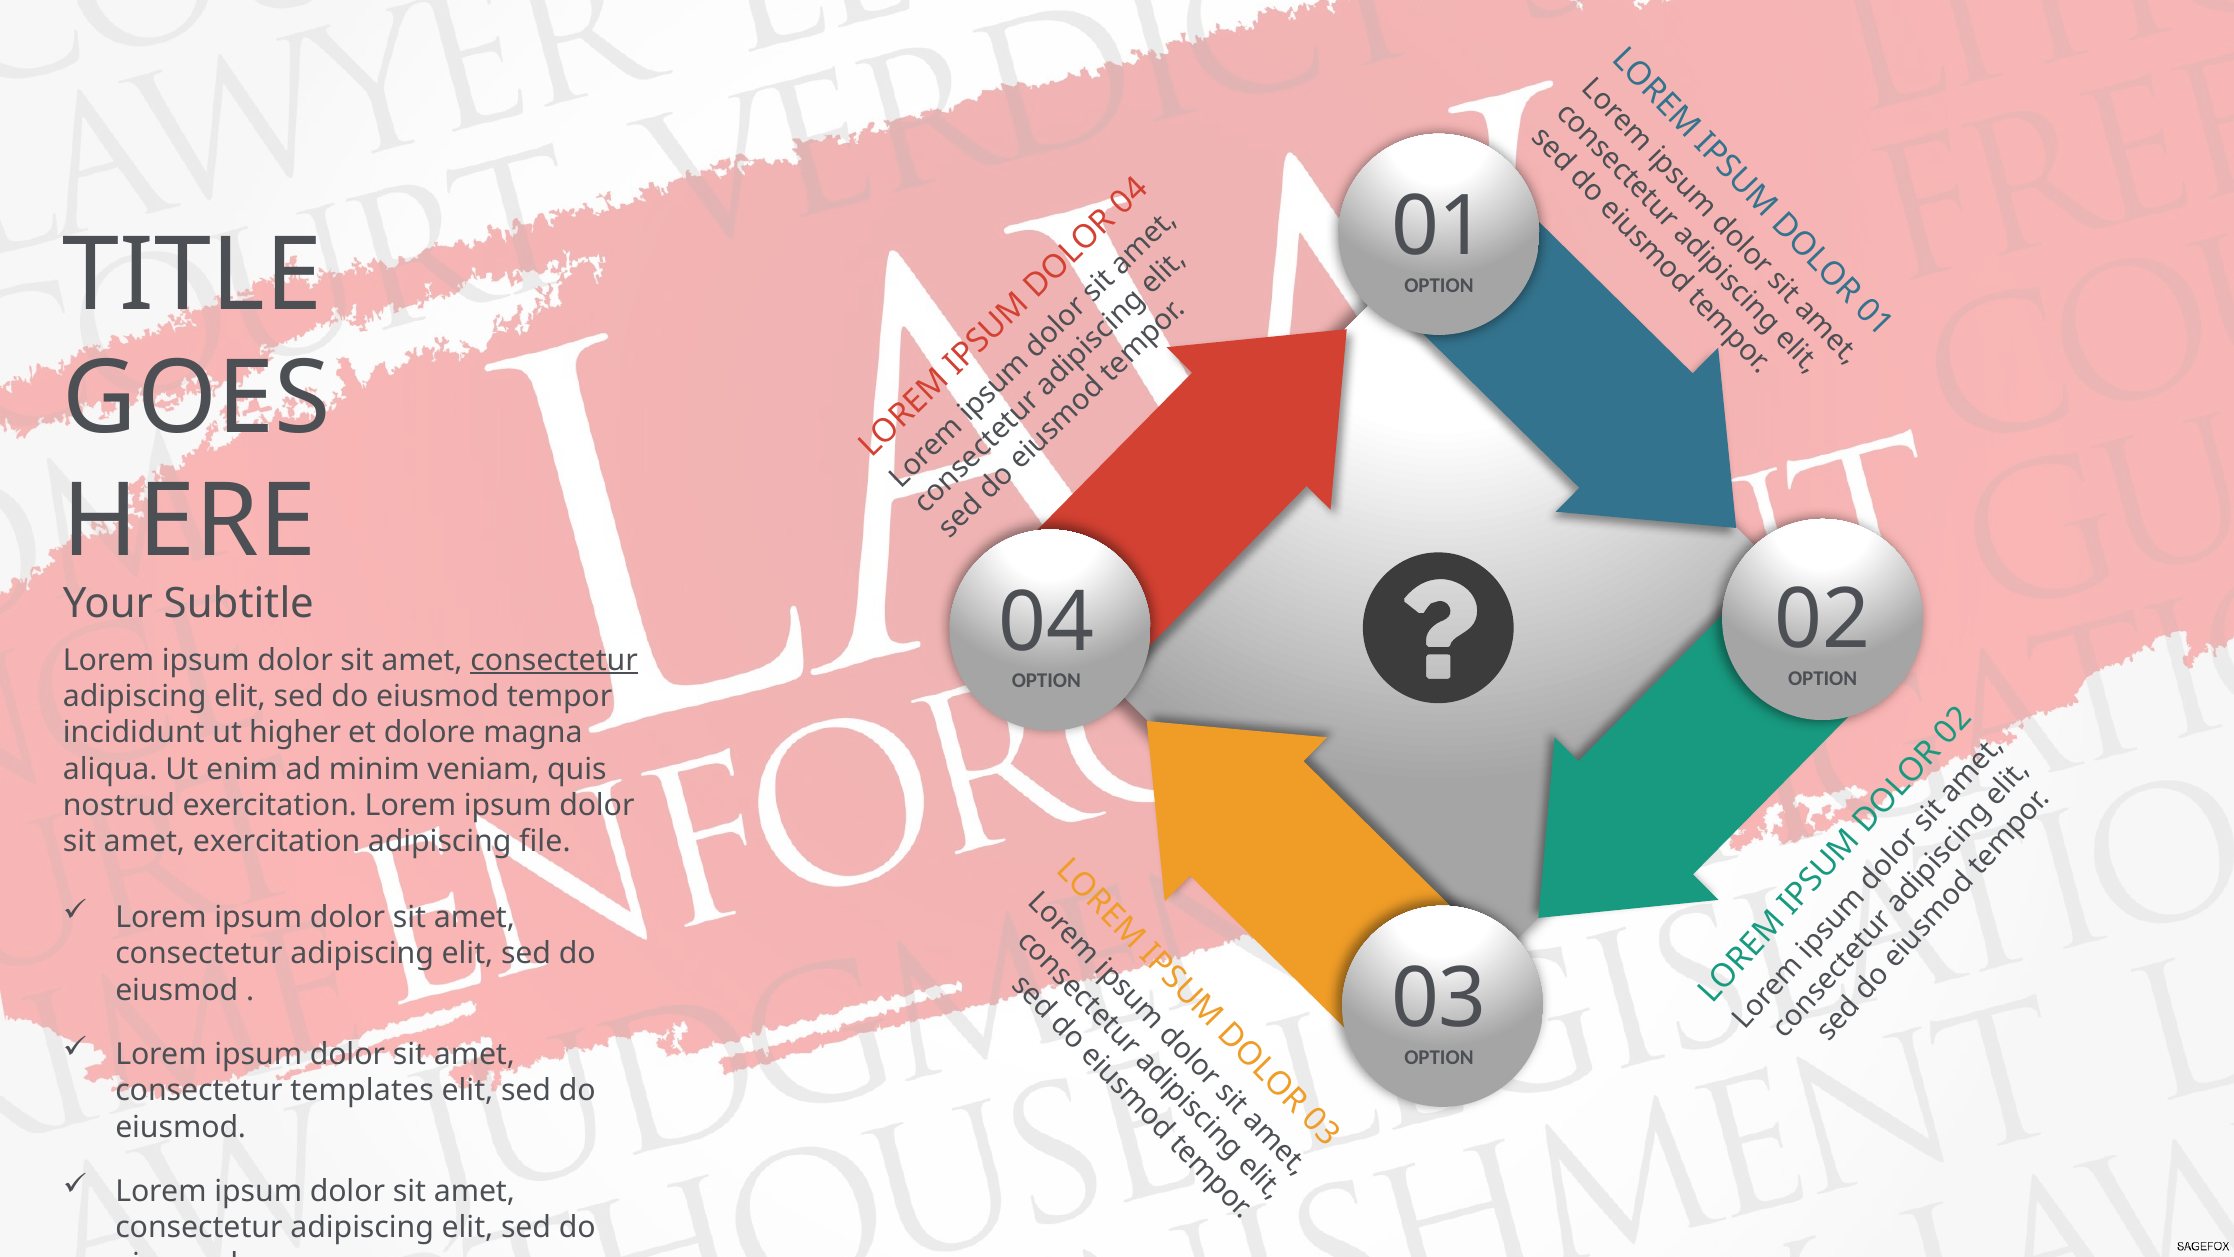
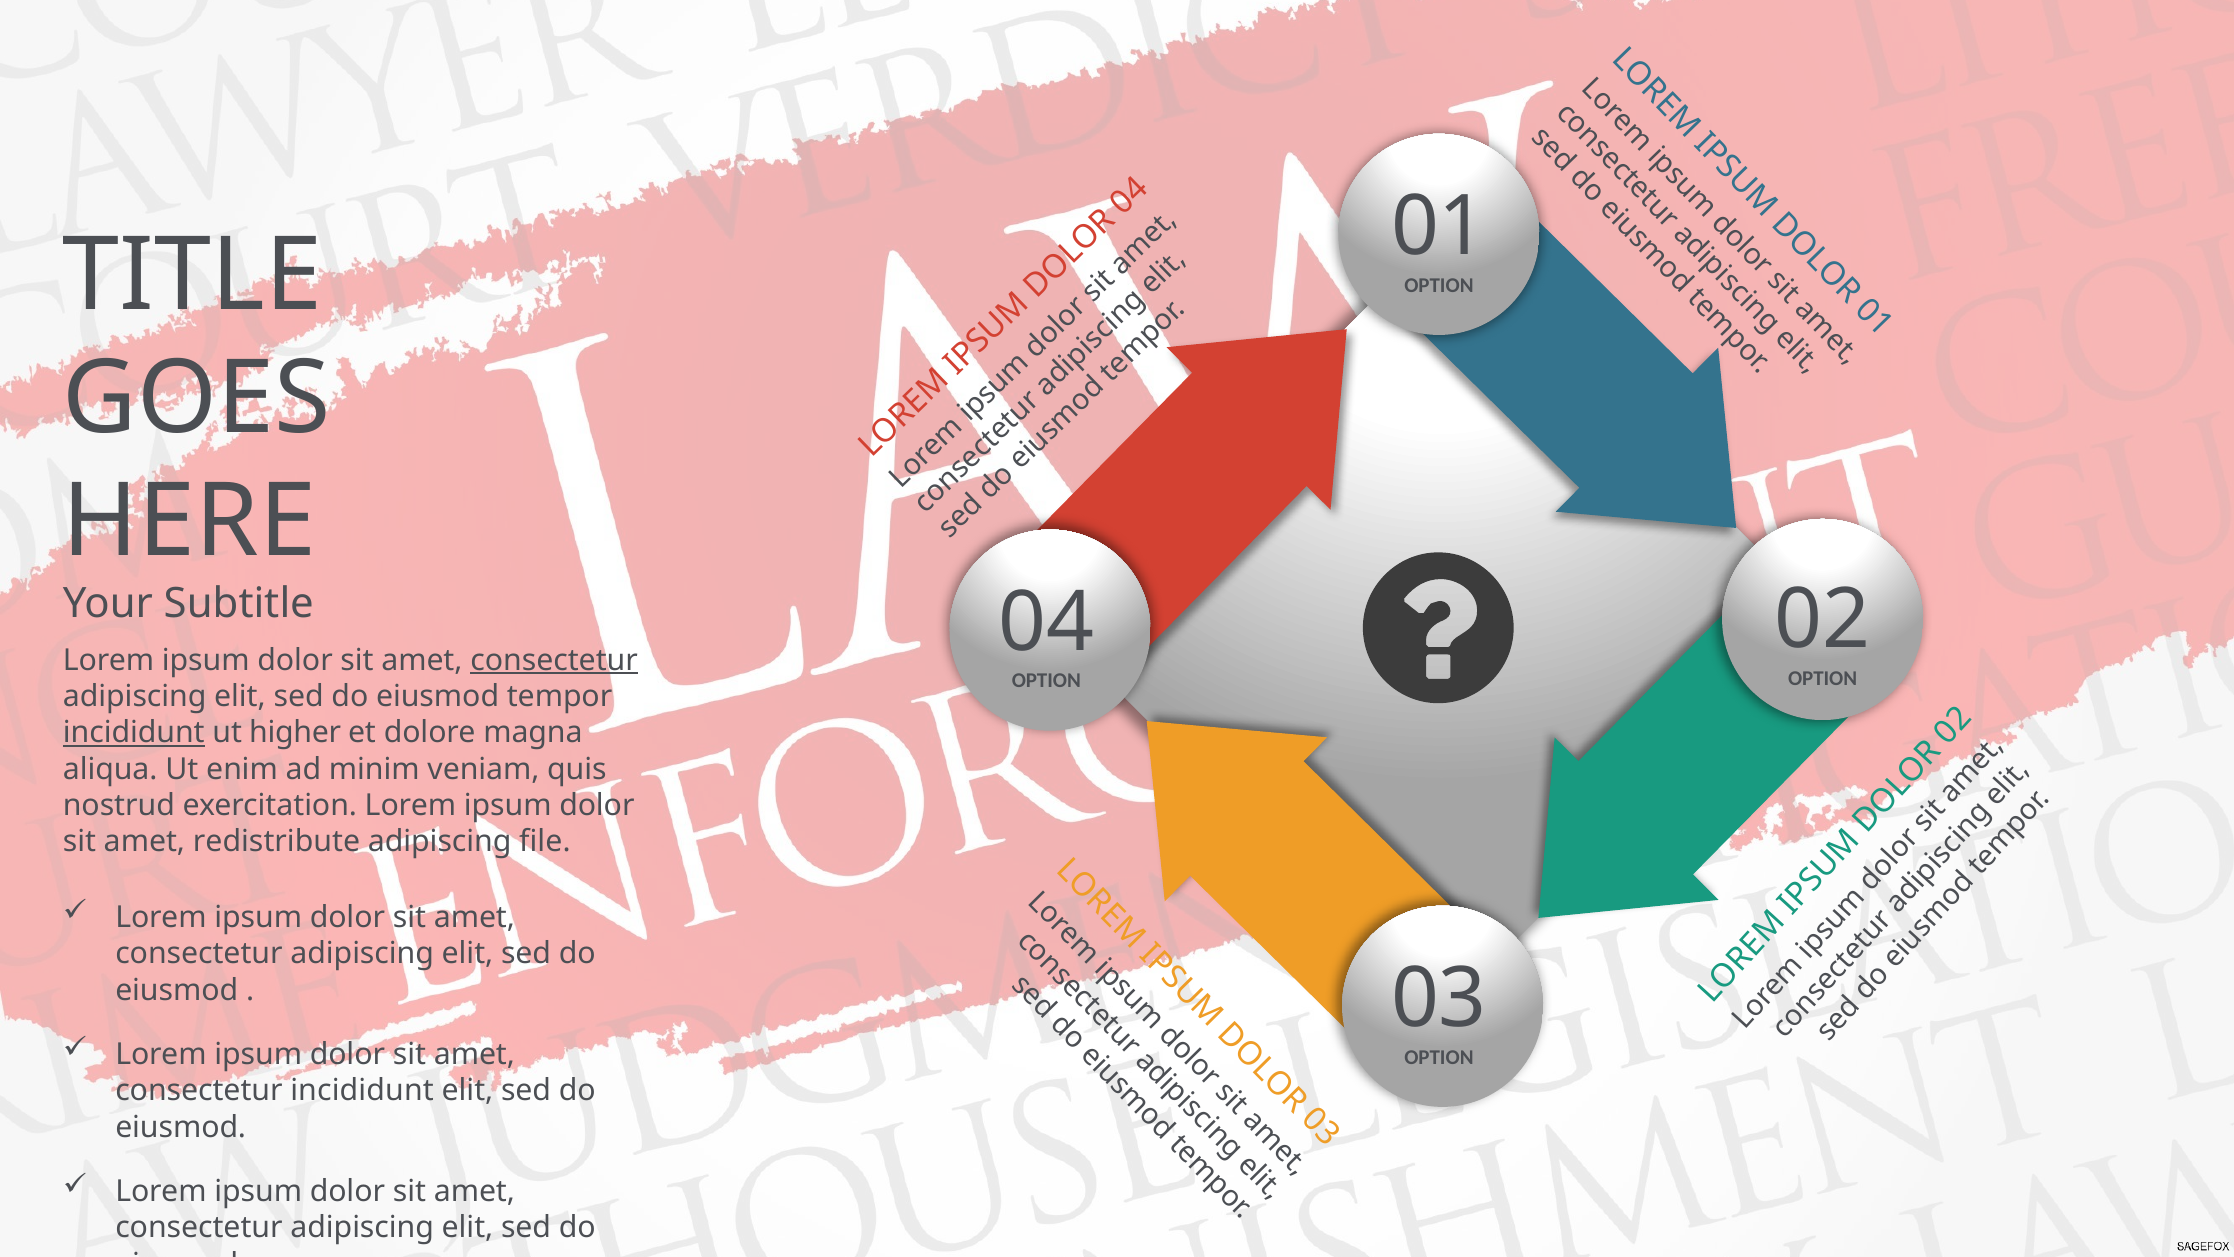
incididunt underline: none -> present (134, 733)
amet exercitation: exercitation -> redistribute (277, 842)
consectetur templates: templates -> incididunt (362, 1090)
